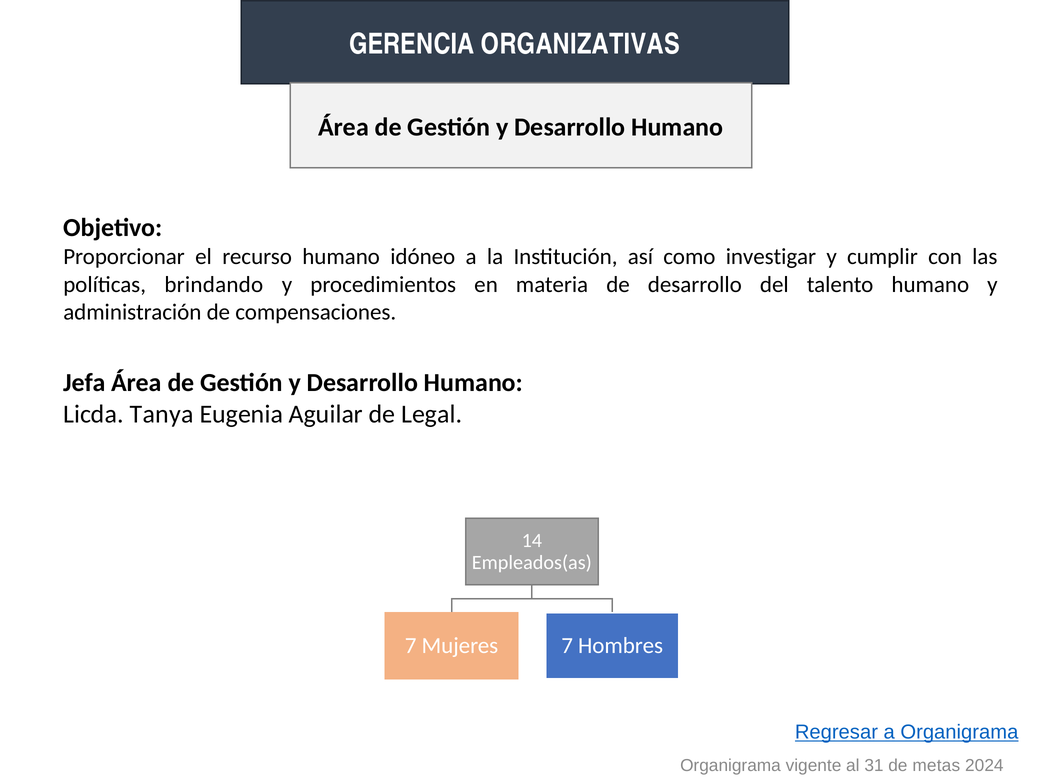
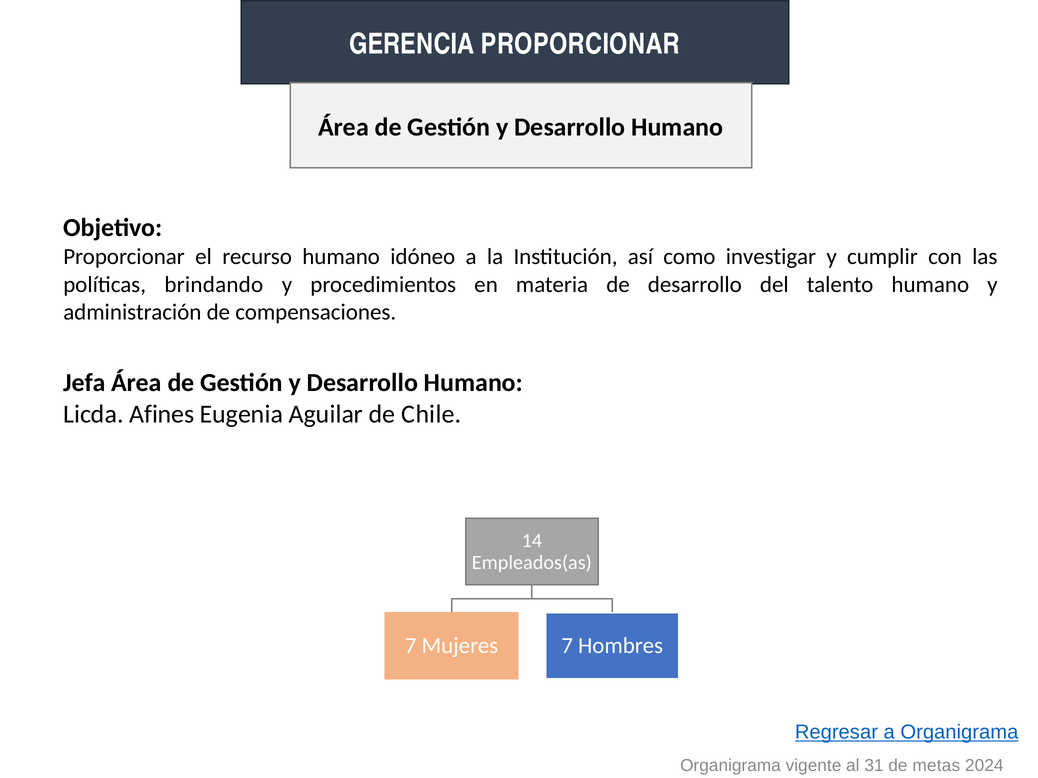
GERENCIA ORGANIZATIVAS: ORGANIZATIVAS -> PROPORCIONAR (580, 44)
Tanya: Tanya -> Afines (162, 414)
Legal: Legal -> Chile (431, 414)
